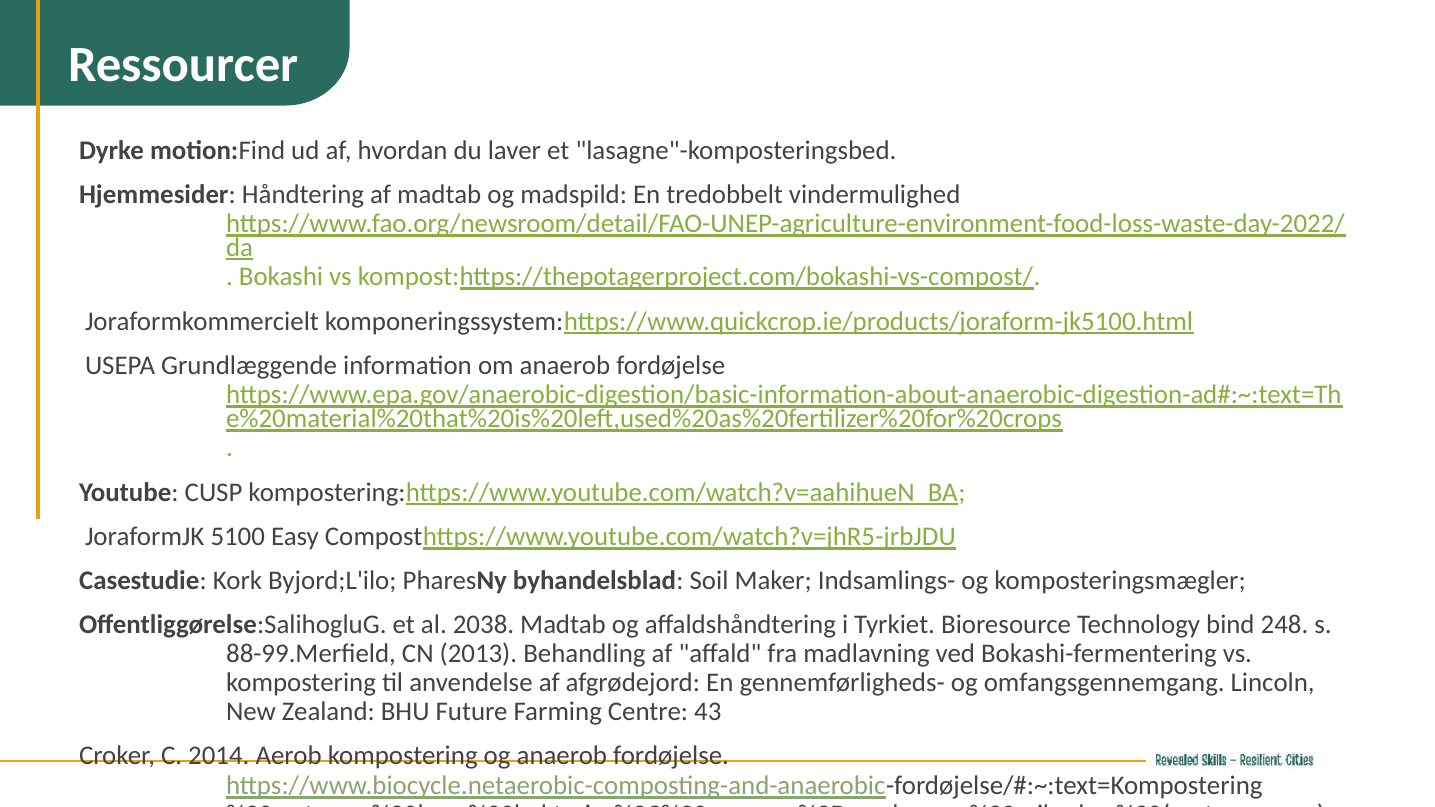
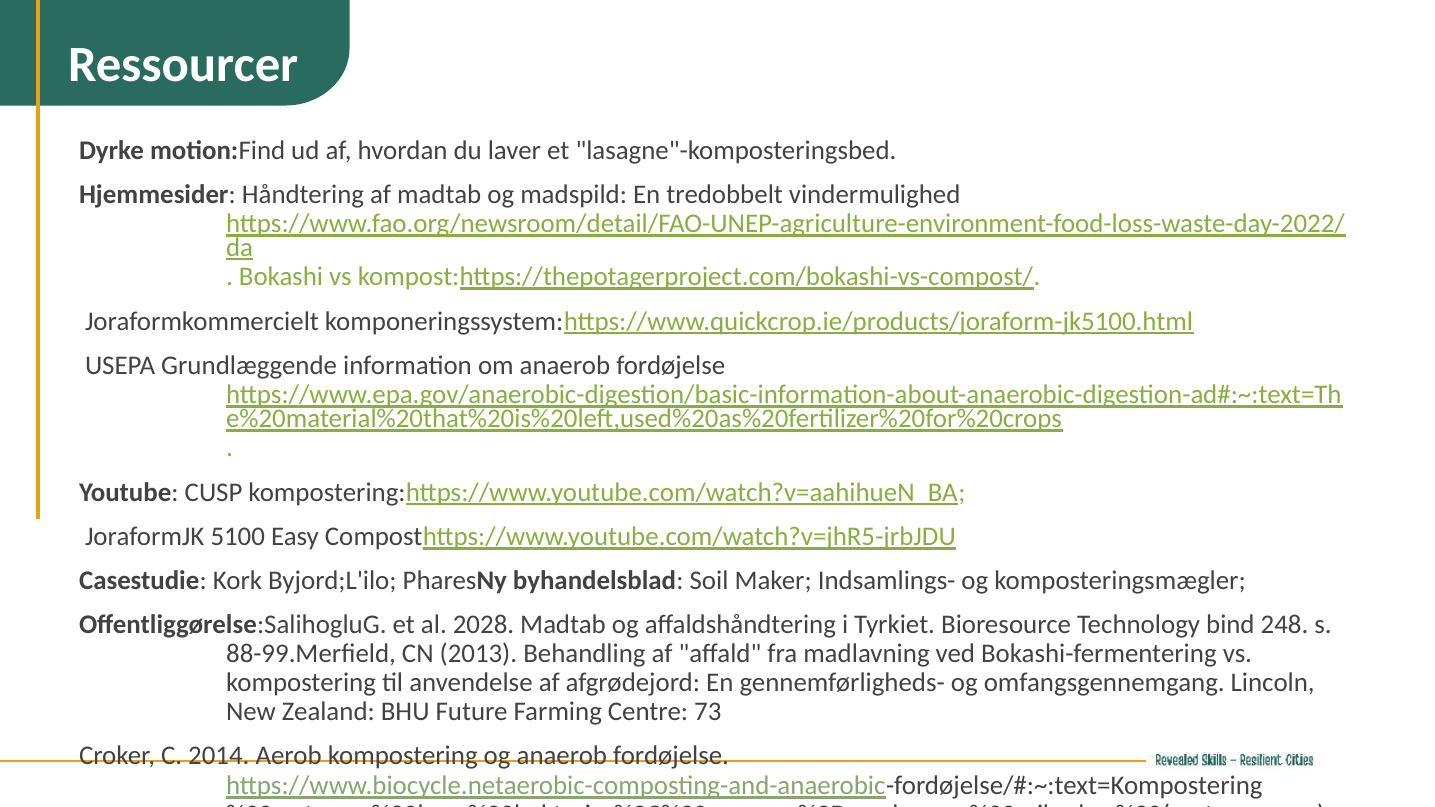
2038: 2038 -> 2028 (484, 625)
43: 43 -> 73 (708, 712)
